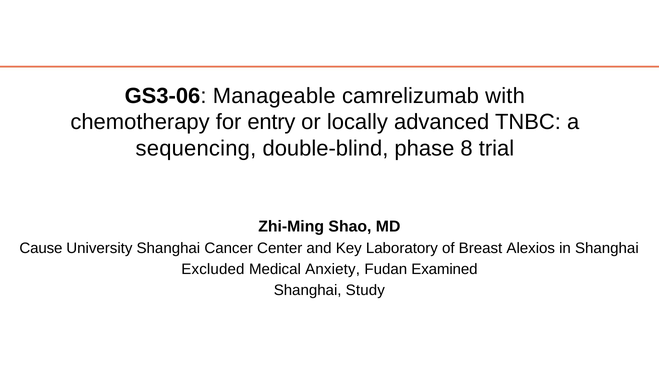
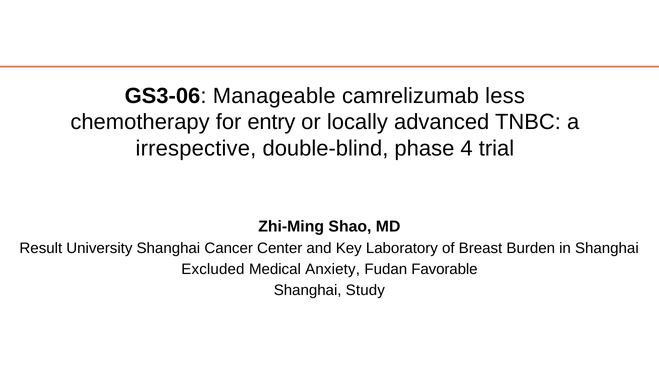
with: with -> less (505, 96)
sequencing: sequencing -> irrespective (196, 148)
8: 8 -> 4 (467, 148)
Cause: Cause -> Result (41, 248)
Alexios: Alexios -> Burden (531, 248)
Examined: Examined -> Favorable (444, 269)
